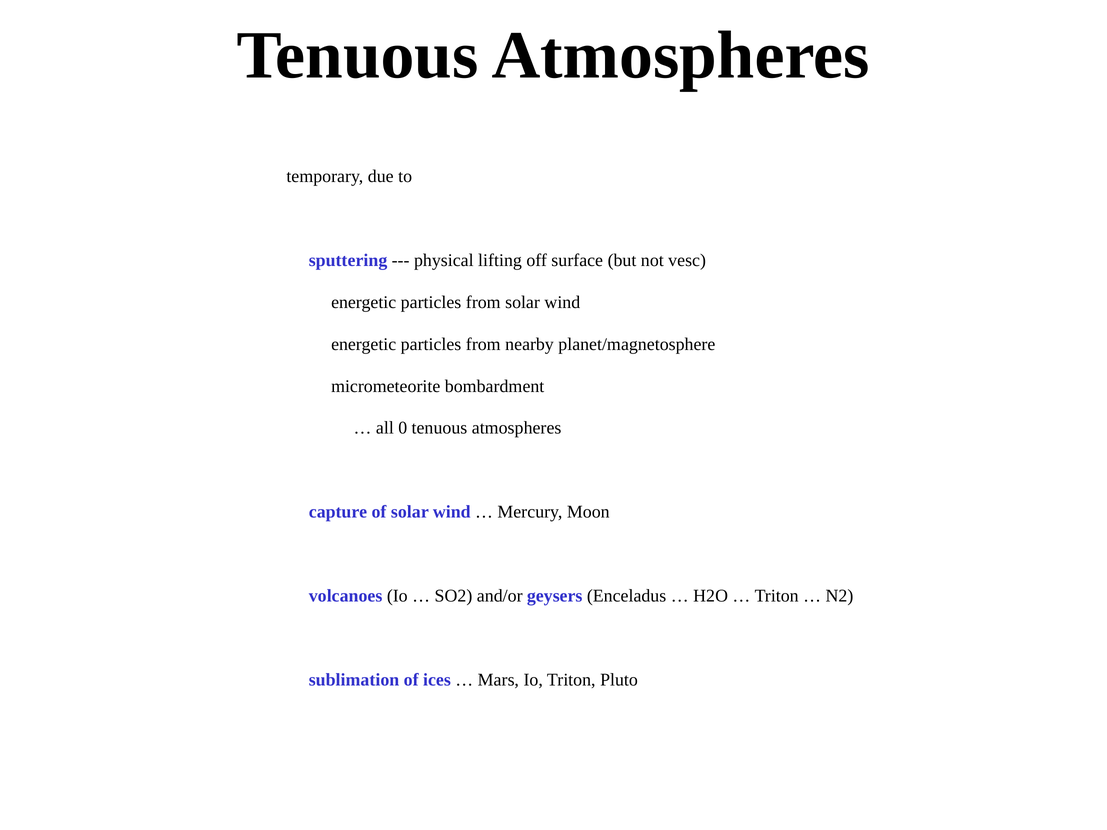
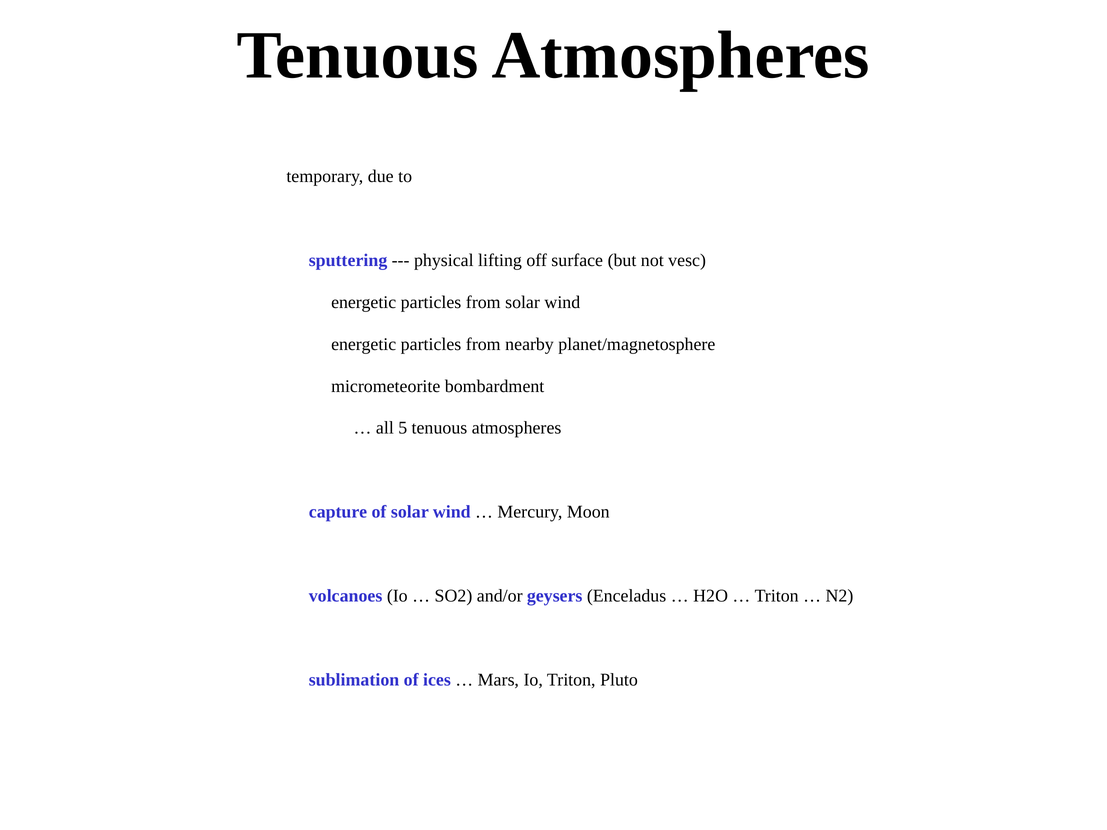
0: 0 -> 5 (403, 428)
